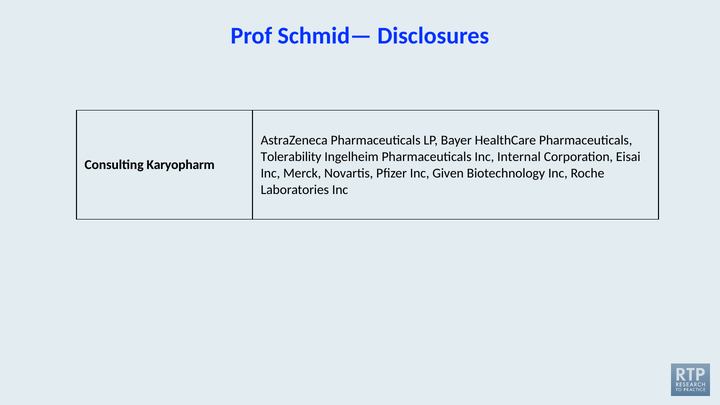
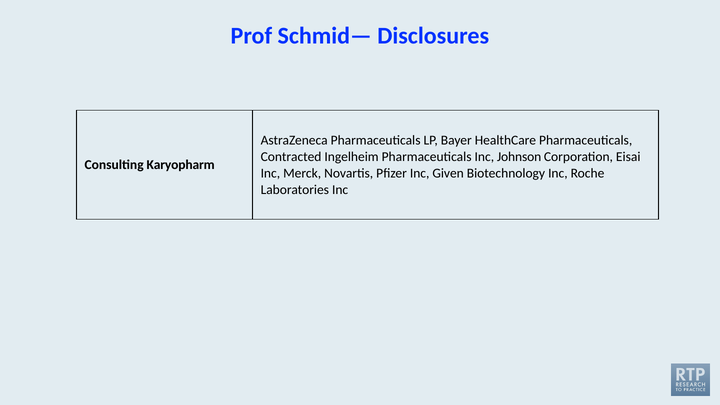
Tolerability: Tolerability -> Contracted (291, 157)
Internal: Internal -> Johnson (519, 157)
